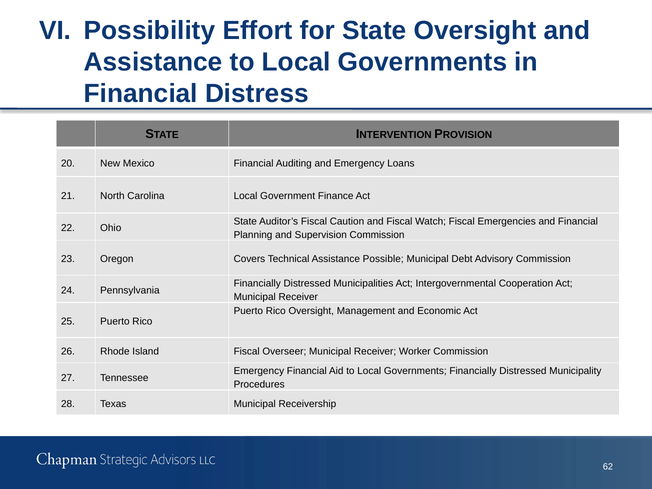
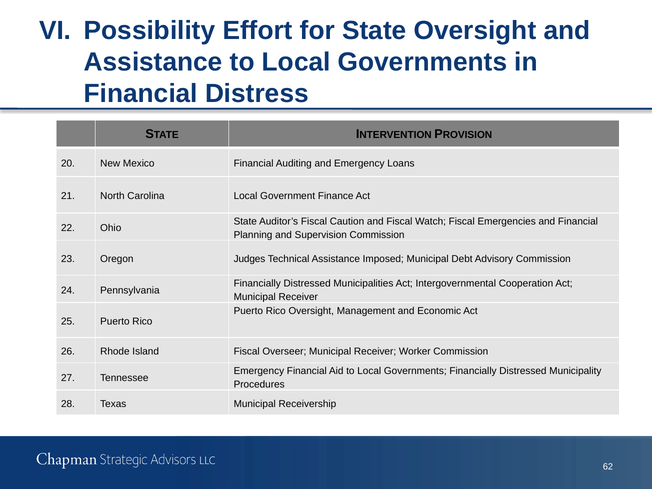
Covers: Covers -> Judges (249, 259)
Possible: Possible -> Imposed (383, 259)
